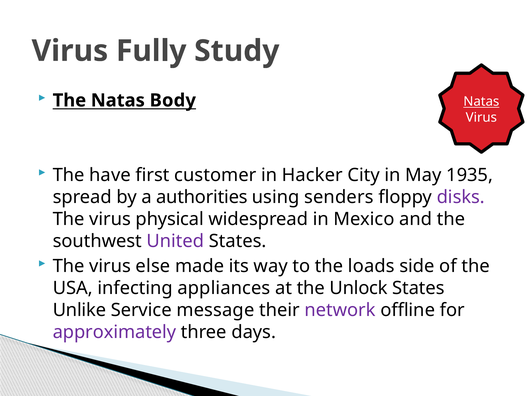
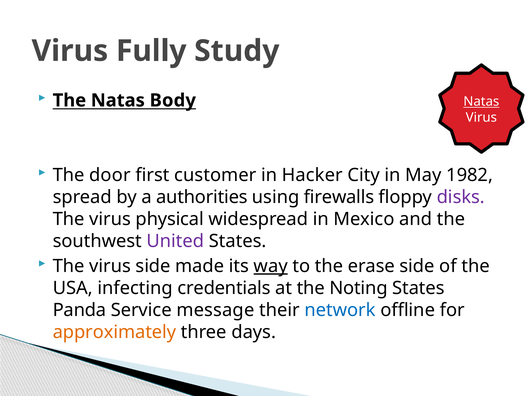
have: have -> door (110, 175)
1935: 1935 -> 1982 (470, 175)
senders: senders -> firewalls (339, 197)
virus else: else -> side (153, 266)
way underline: none -> present (271, 266)
loads: loads -> erase (371, 266)
appliances: appliances -> credentials (224, 288)
Unlock: Unlock -> Noting (359, 288)
Unlike: Unlike -> Panda (79, 310)
network colour: purple -> blue (340, 310)
approximately colour: purple -> orange (114, 332)
